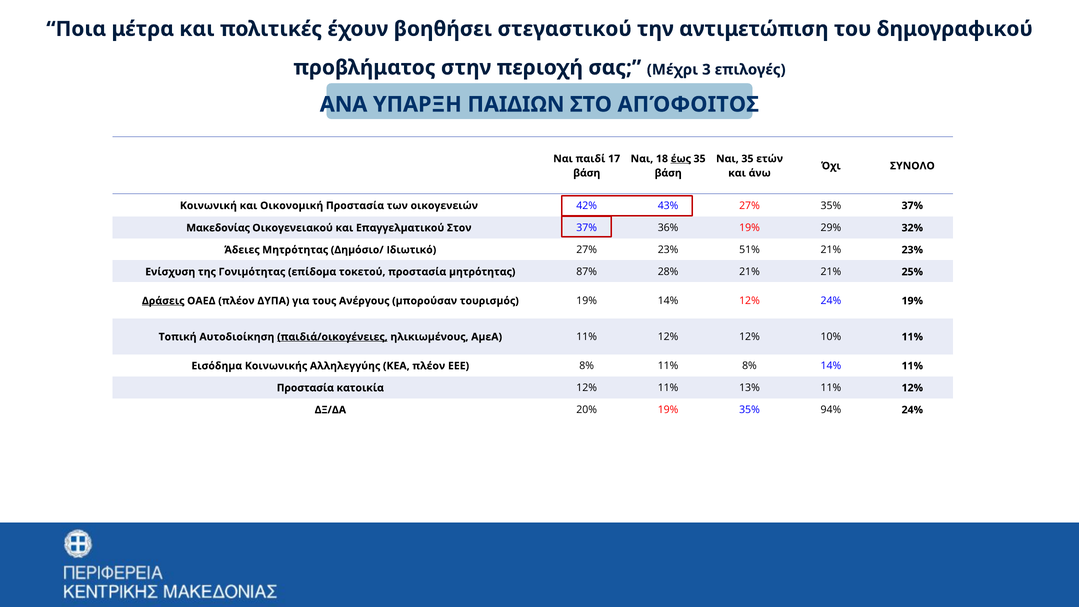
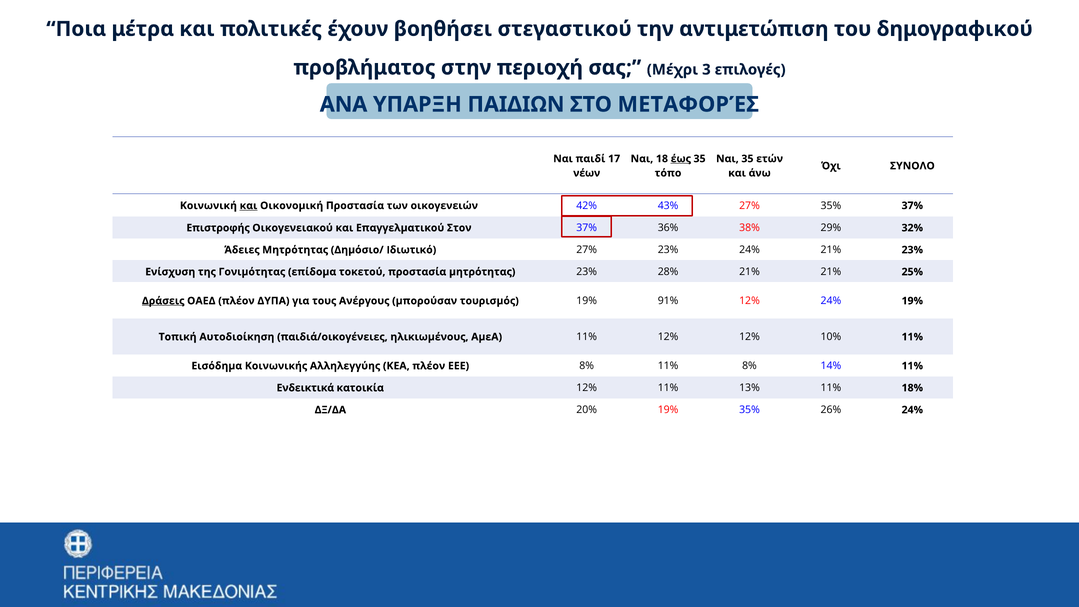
ΑΠΌΦΟΙΤΟΣ: ΑΠΌΦΟΙΤΟΣ -> ΜΕΤΑΦΟΡΈΣ (688, 104)
βάση: βάση -> νέων (587, 173)
βάση: βάση -> τόπο (668, 173)
και underline: none -> present (248, 206)
Μακεδονίας: Μακεδονίας -> Επιστροφής (218, 228)
36% 19%: 19% -> 38% (749, 228)
23% 51%: 51% -> 24% (749, 250)
μητρότητας 87%: 87% -> 23% (587, 272)
19% 14%: 14% -> 91% (668, 301)
παιδιά/οικογένειες underline: present -> none (332, 337)
Προστασία: Προστασία -> Ενδεικτικά (305, 388)
13% 11% 12%: 12% -> 18% (912, 388)
94%: 94% -> 26% (831, 410)
